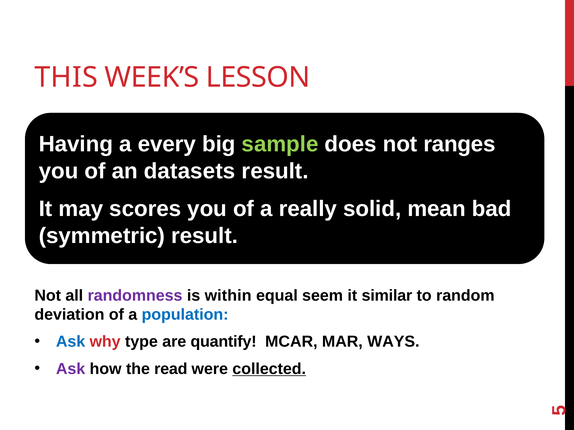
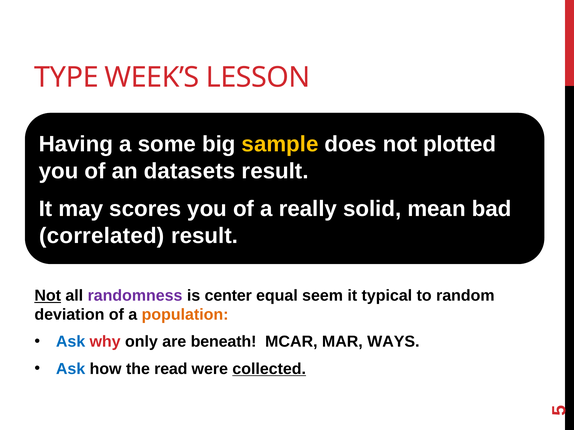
THIS: THIS -> TYPE (66, 78)
every: every -> some (167, 144)
sample colour: light green -> yellow (280, 144)
ranges: ranges -> plotted (460, 144)
symmetric: symmetric -> correlated (102, 236)
Not underline: none -> present (48, 296)
within: within -> center (228, 296)
similar: similar -> typical (387, 296)
population colour: blue -> orange (185, 315)
type: type -> only (141, 342)
quantify: quantify -> beneath (224, 342)
Ask colour: purple -> blue (71, 369)
